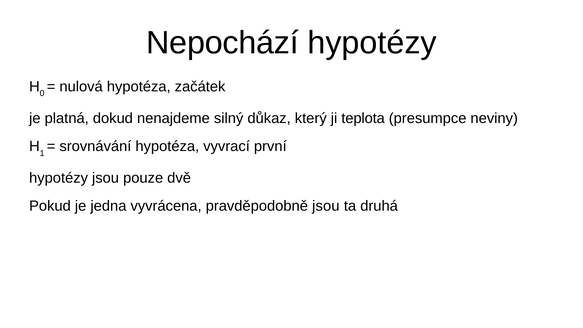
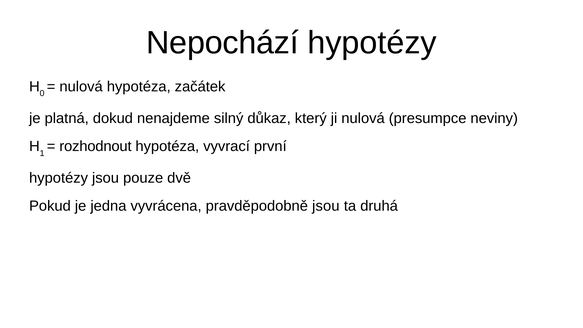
ji teplota: teplota -> nulová (363, 118)
srovnávání: srovnávání -> rozhodnout (95, 146)
